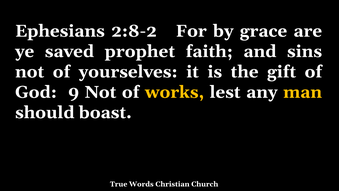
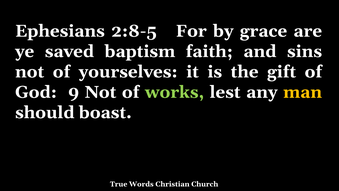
2:8-2: 2:8-2 -> 2:8-5 (134, 31)
prophet: prophet -> baptism (140, 51)
works colour: yellow -> light green (175, 92)
